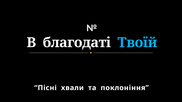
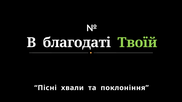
Твоїй colour: light blue -> light green (137, 43)
